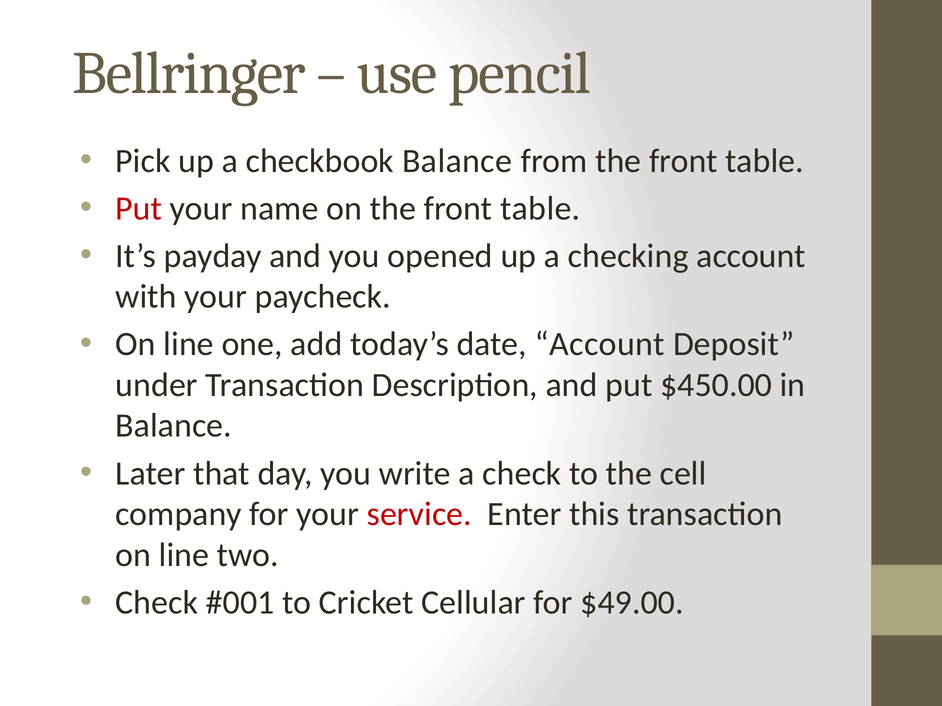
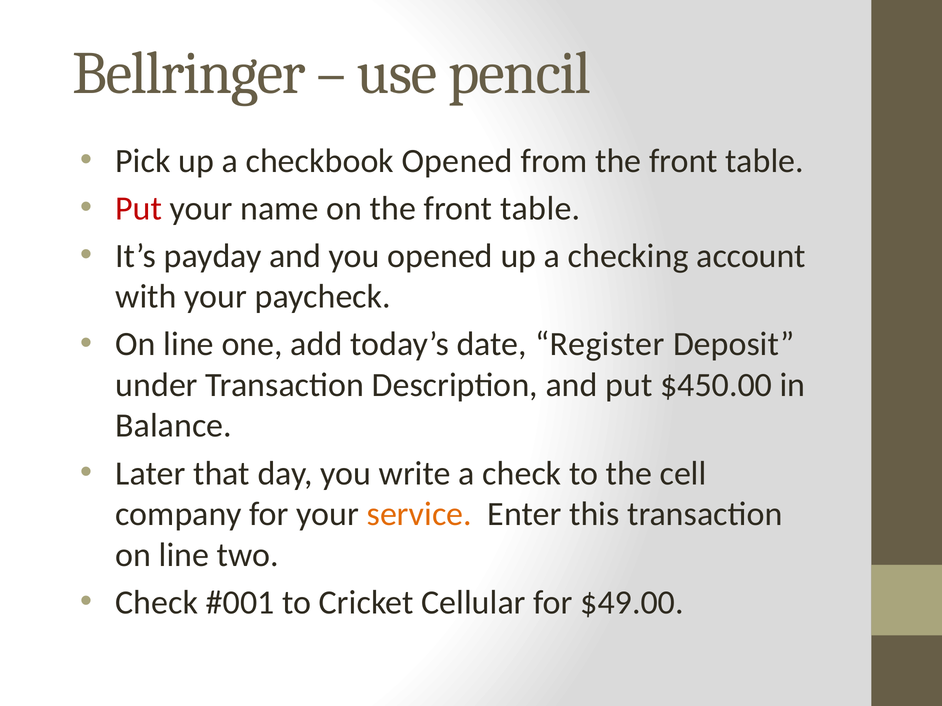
checkbook Balance: Balance -> Opened (457, 161)
date Account: Account -> Register (600, 344)
service colour: red -> orange (419, 514)
